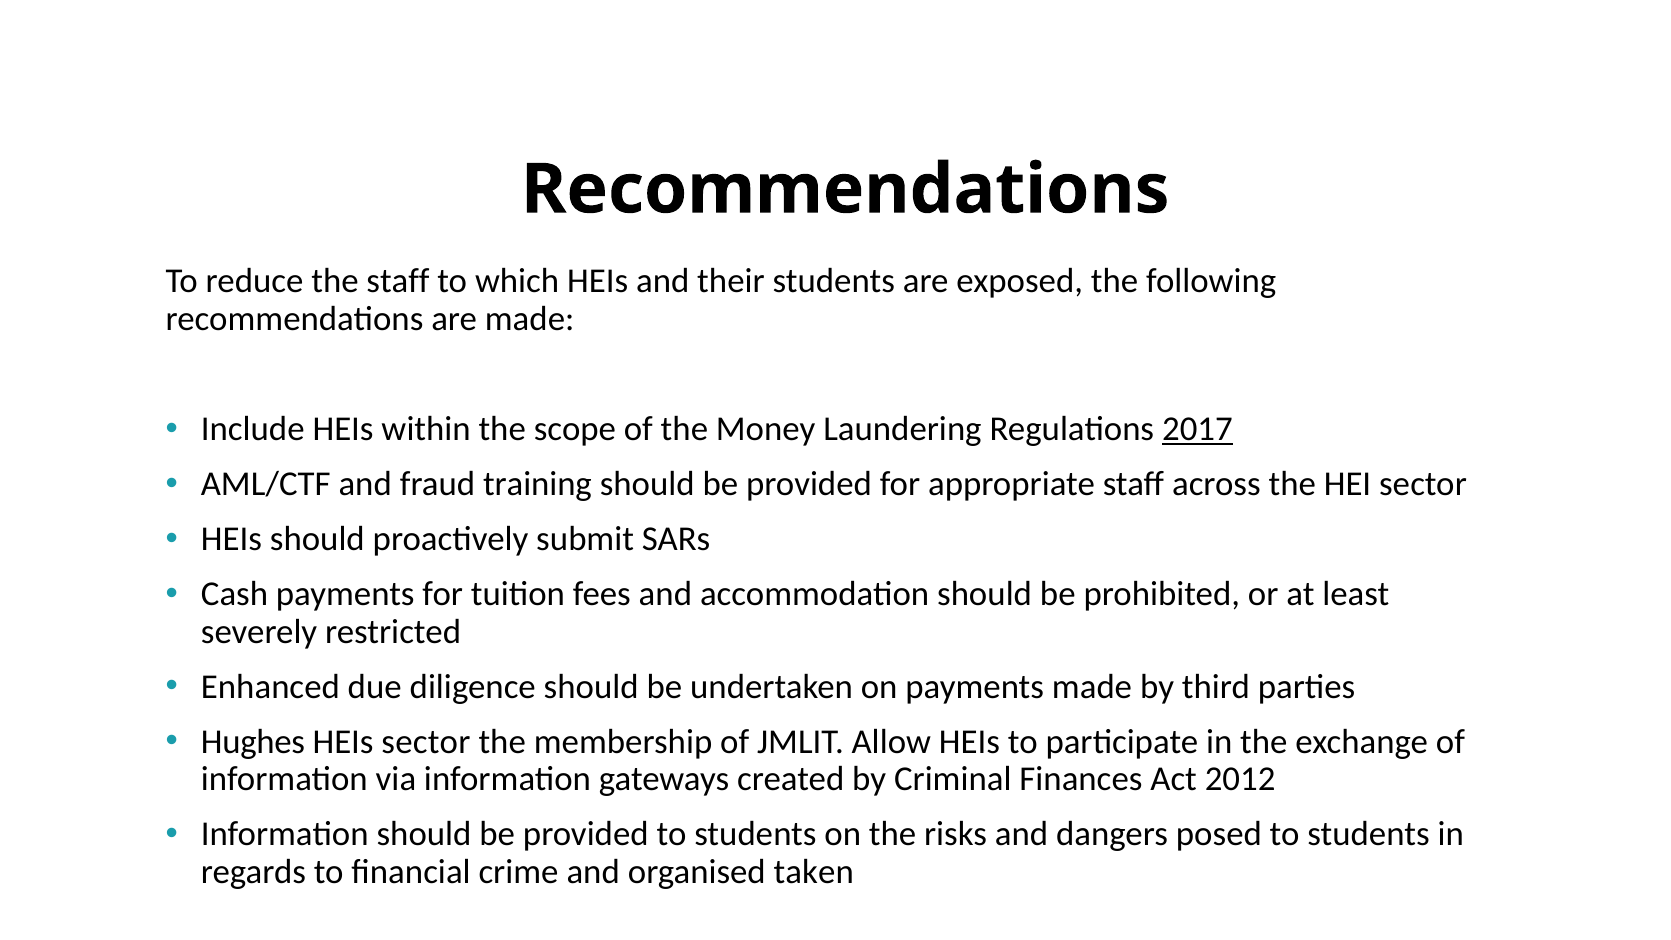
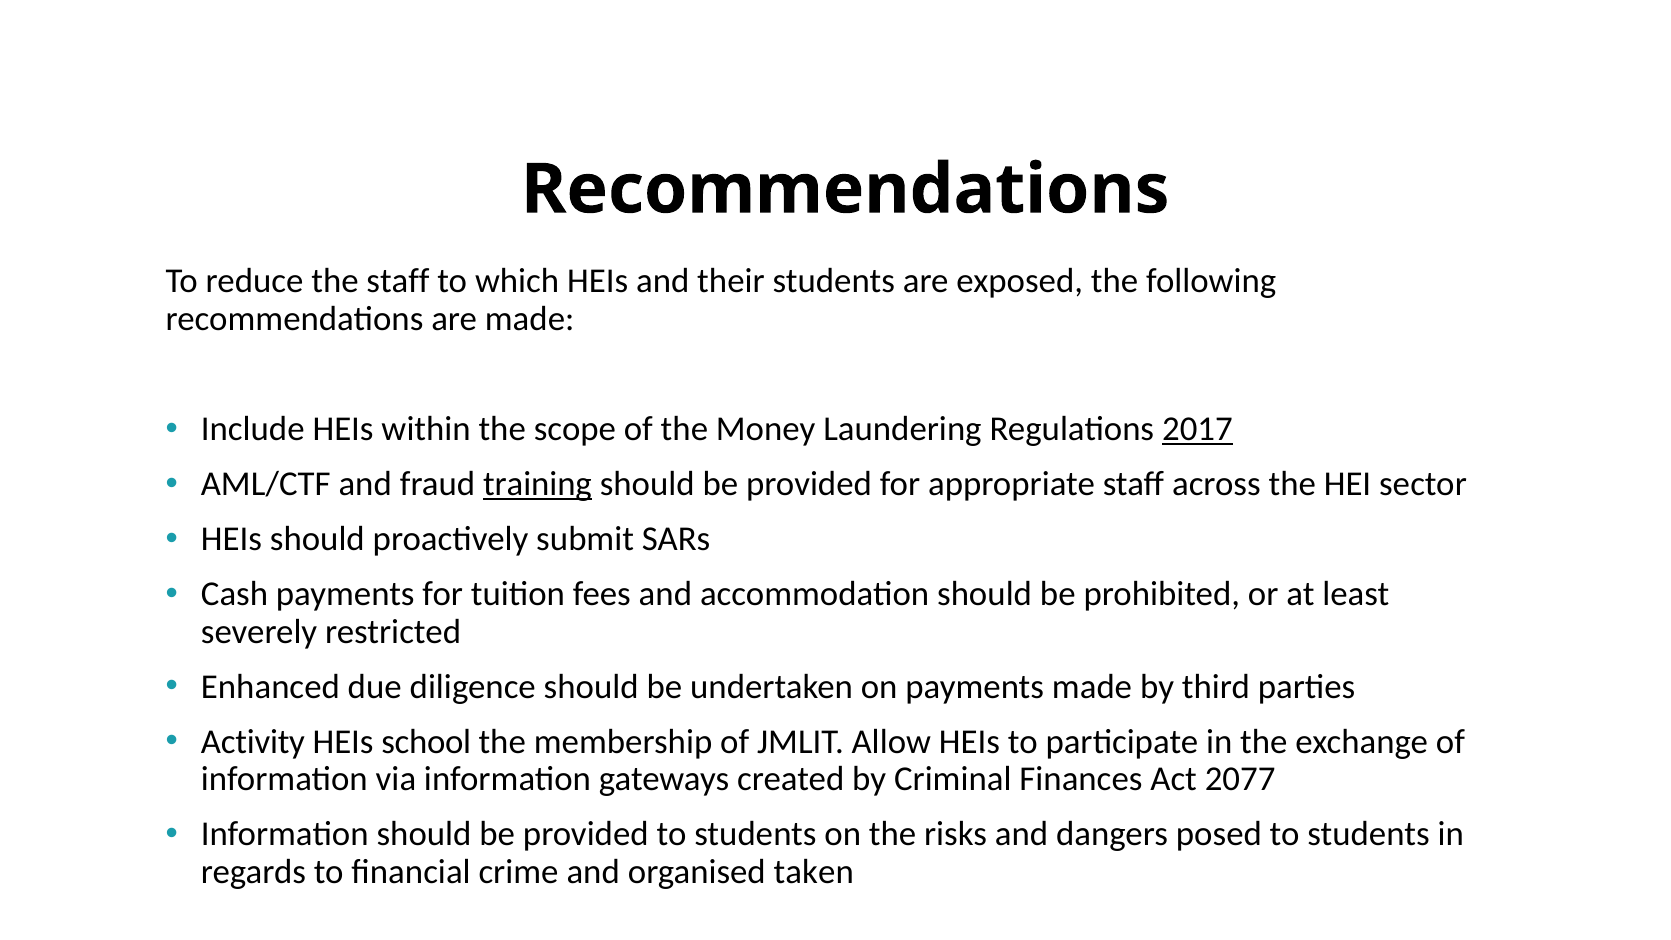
training underline: none -> present (537, 484)
Hughes: Hughes -> Activity (253, 742)
HEIs sector: sector -> school (426, 742)
2012: 2012 -> 2077 (1240, 779)
